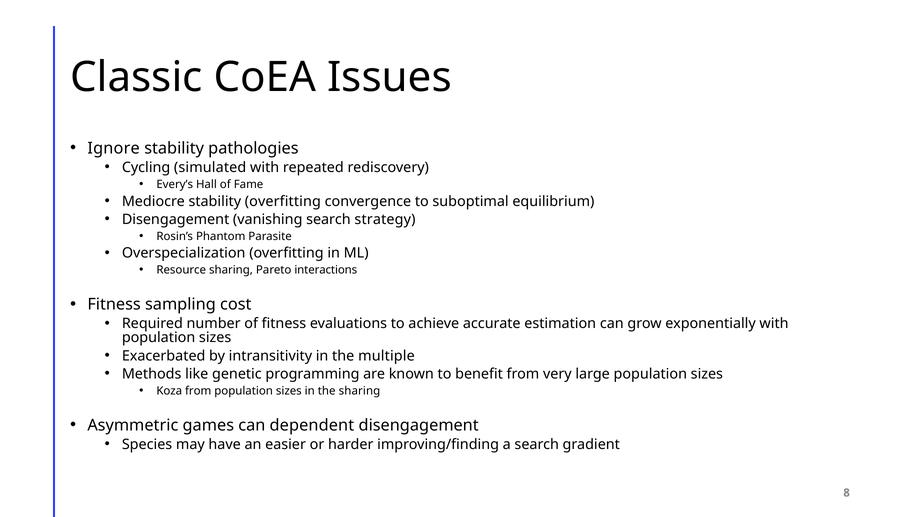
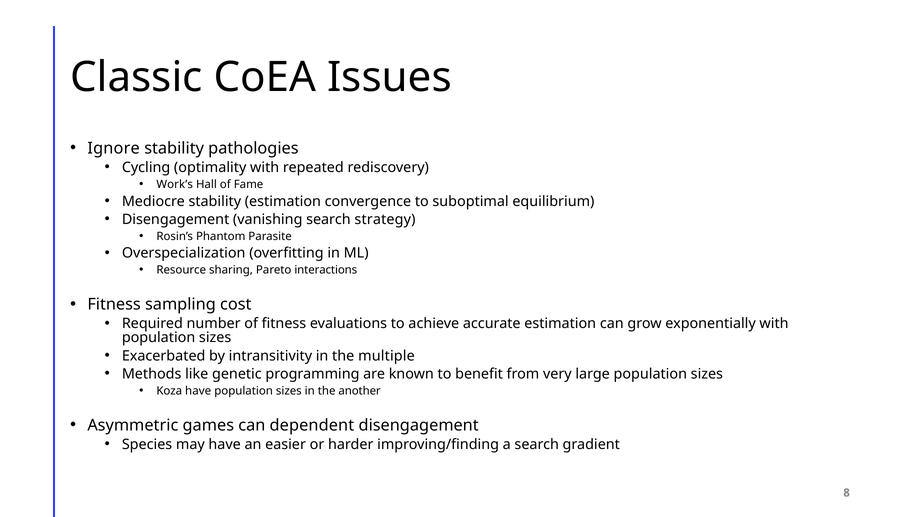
simulated: simulated -> optimality (210, 168)
Every’s: Every’s -> Work’s (175, 185)
stability overfitting: overfitting -> estimation (283, 201)
Koza from: from -> have (198, 391)
the sharing: sharing -> another (360, 391)
